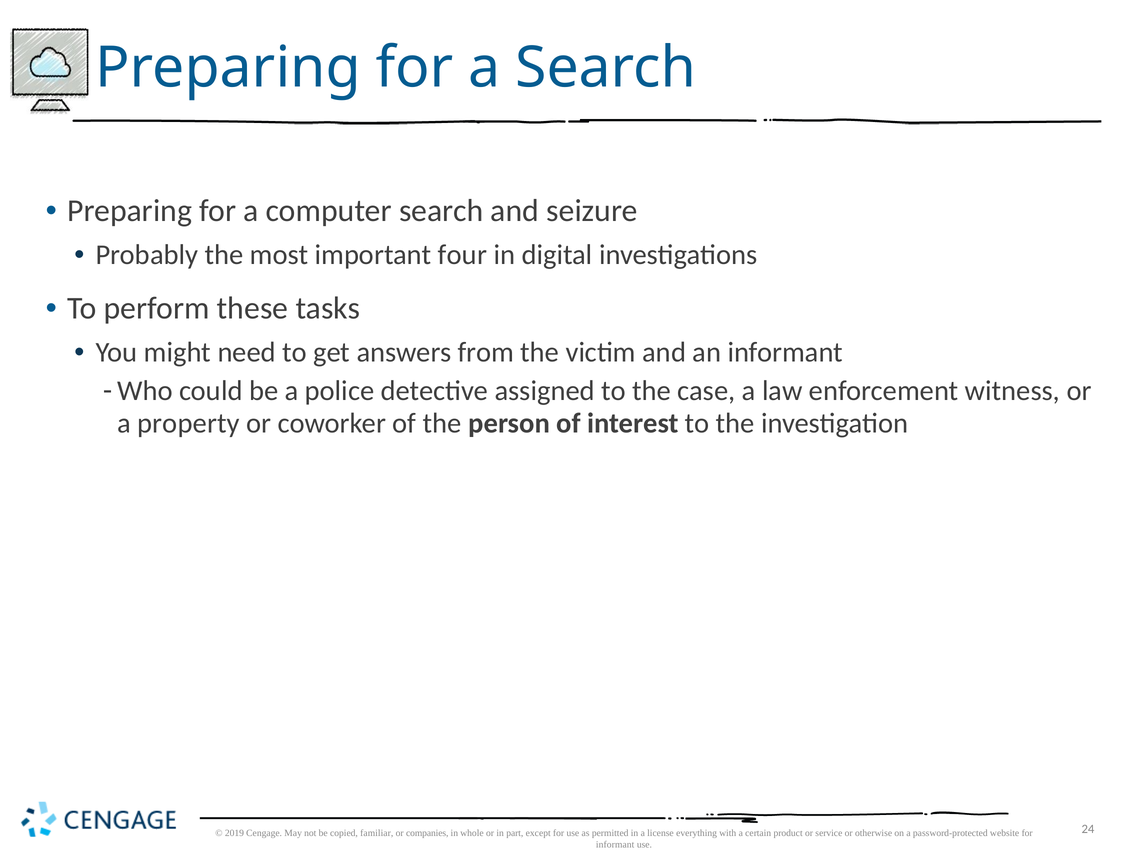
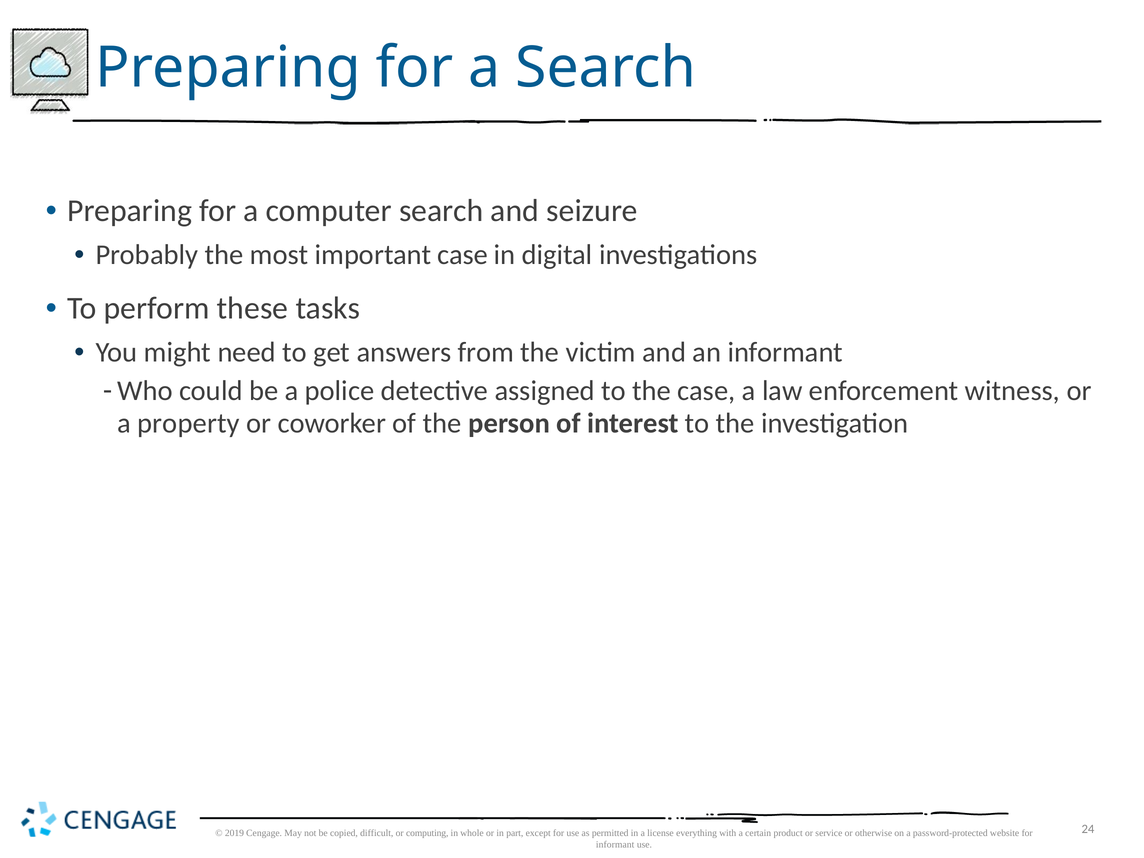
important four: four -> case (463, 255)
familiar: familiar -> difficult (377, 833)
companies: companies -> computing (427, 833)
